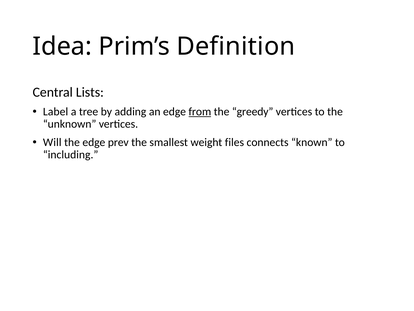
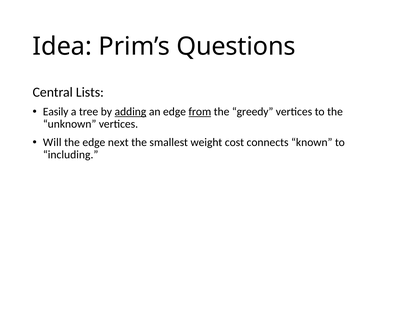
Definition: Definition -> Questions (236, 46)
Label: Label -> Easily (56, 112)
adding underline: none -> present (130, 112)
prev: prev -> next (118, 142)
files: files -> cost (234, 142)
